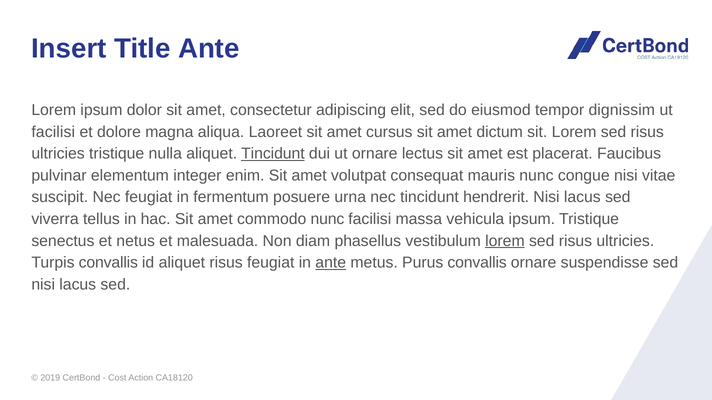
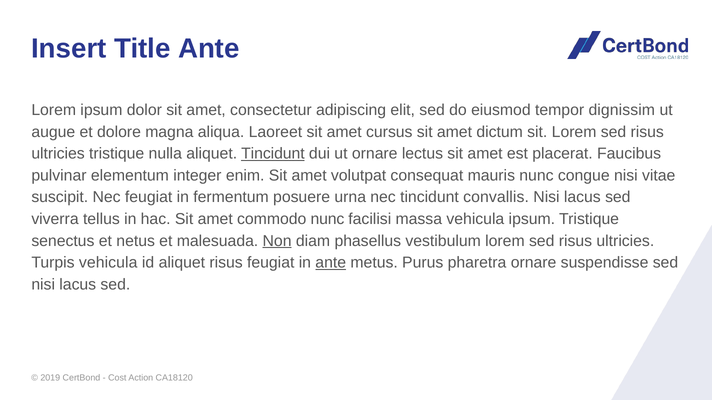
facilisi: facilisi -> augue (53, 132)
hendrerit: hendrerit -> convallis (496, 198)
Non underline: none -> present (277, 241)
lorem underline: present -> none (505, 241)
Turpis convallis: convallis -> vehicula (108, 263)
Purus convallis: convallis -> pharetra (477, 263)
